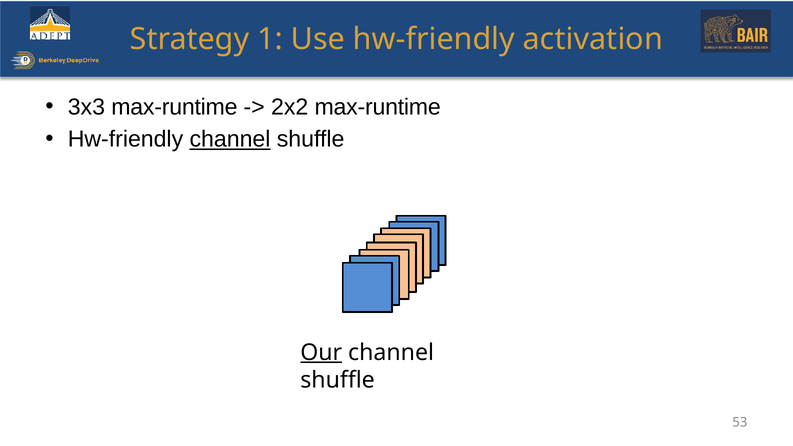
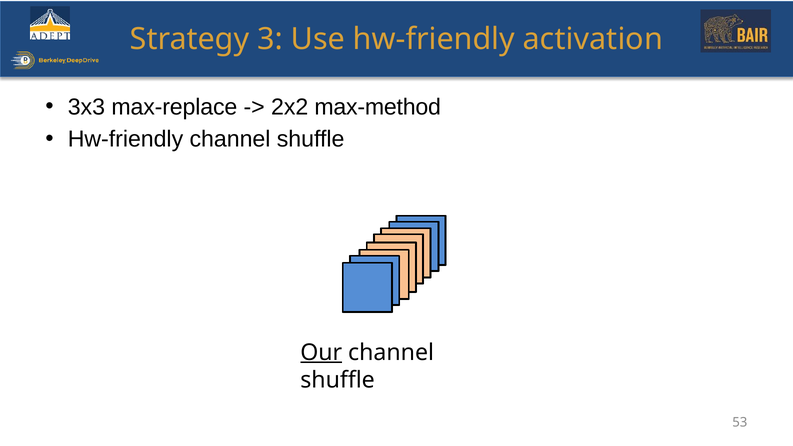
1: 1 -> 3 (270, 39)
3x3 max-runtime: max-runtime -> max-replace (174, 107)
2x2 max-runtime: max-runtime -> max-method (378, 107)
channel underline: present -> none (230, 139)
